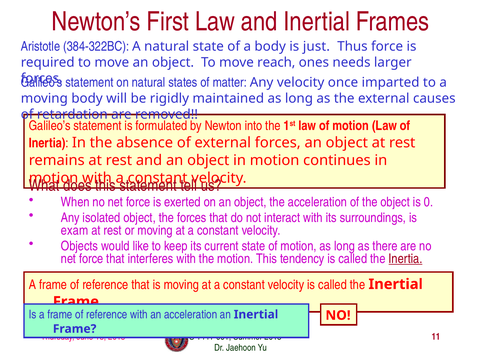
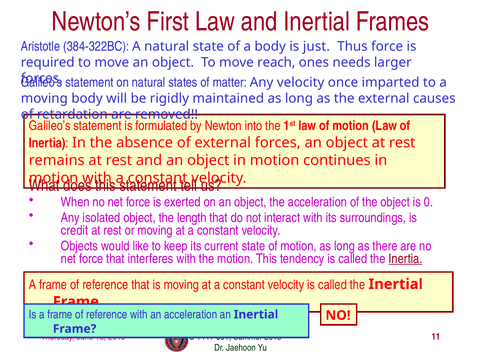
the forces: forces -> length (192, 218)
exam: exam -> credit (75, 231)
